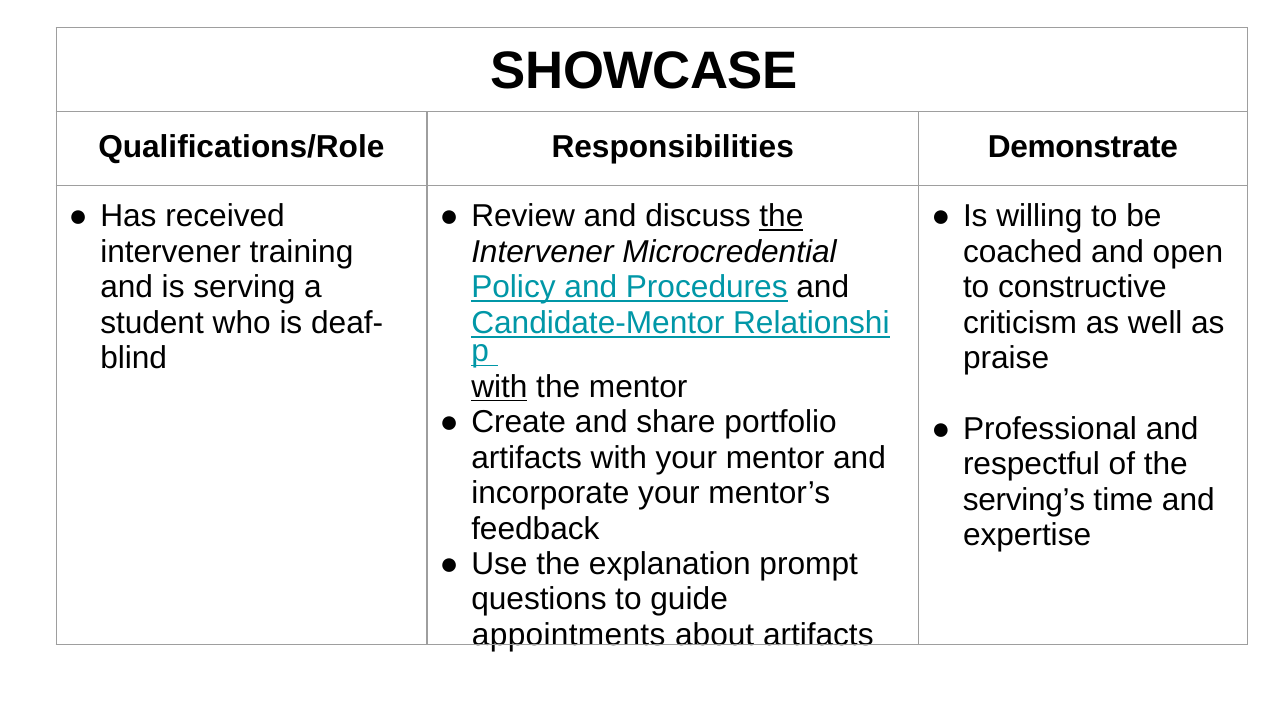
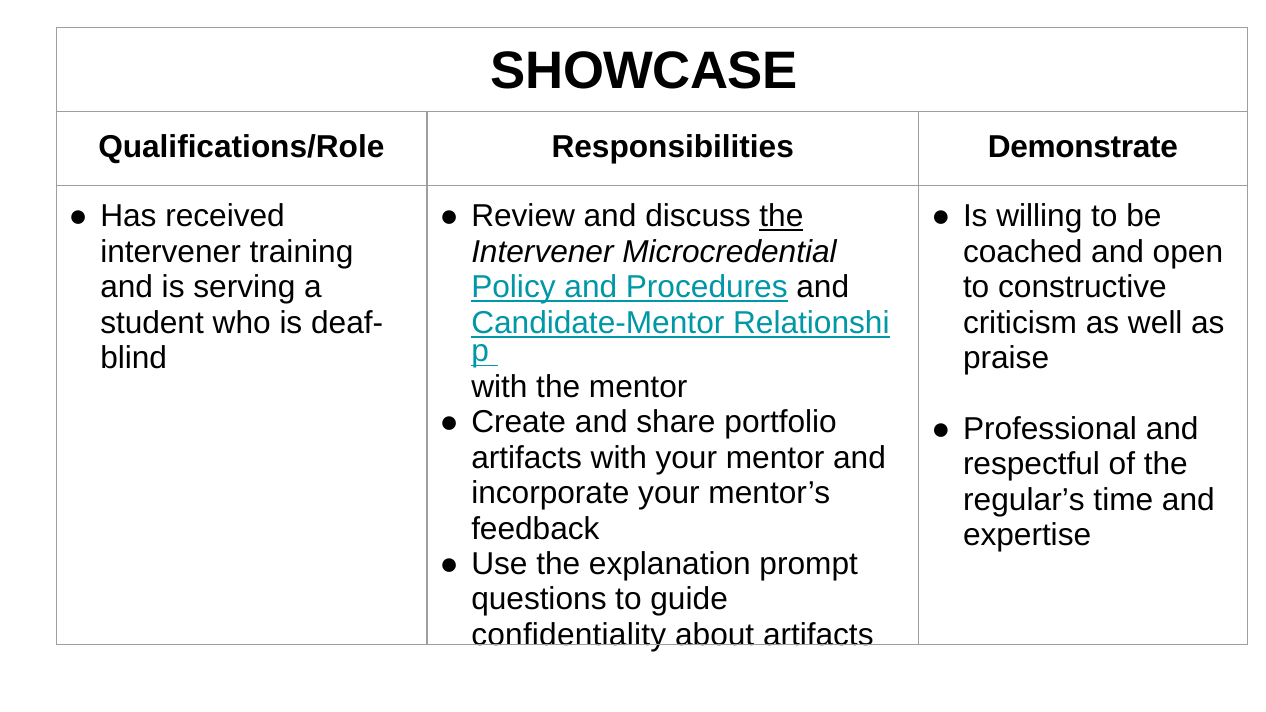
with underline: present -> none (499, 387)
serving’s: serving’s -> regular’s (1024, 500)
appointments: appointments -> confidentiality (569, 635)
